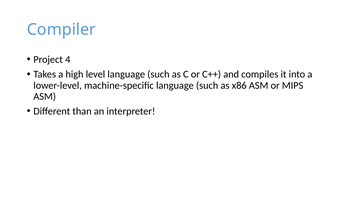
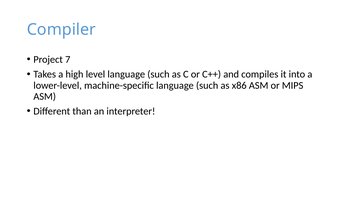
4: 4 -> 7 (68, 60)
